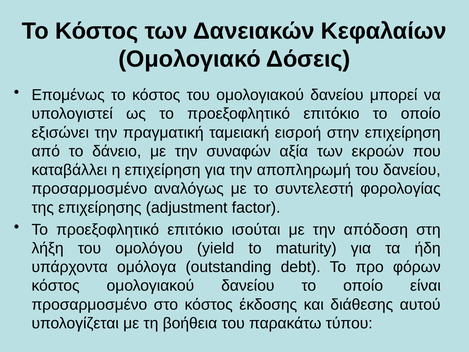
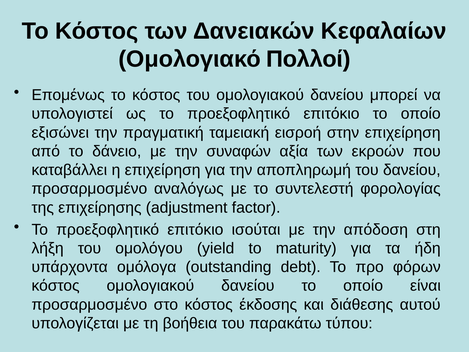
Δόσεις: Δόσεις -> Πολλοί (308, 59)
